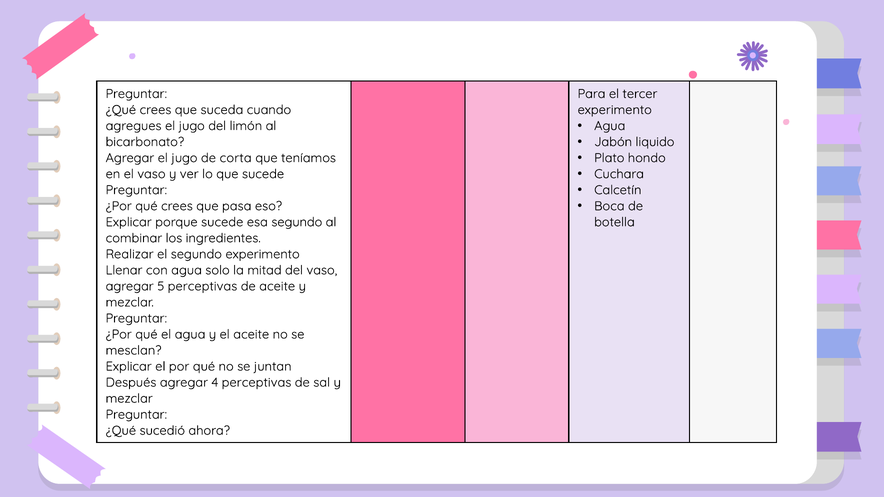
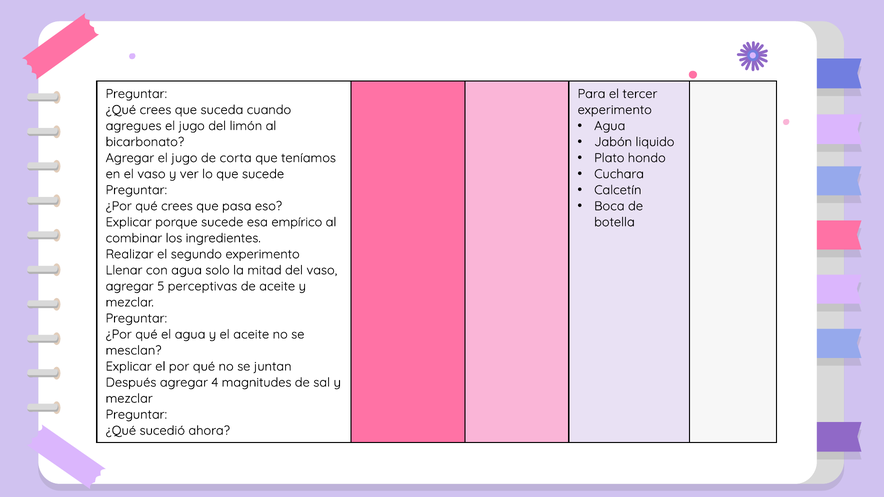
esa segundo: segundo -> empírico (297, 222)
4 perceptivas: perceptivas -> magnitudes (257, 383)
